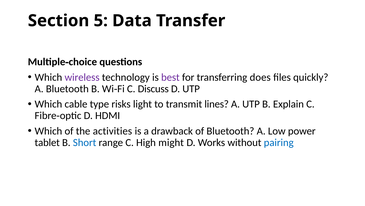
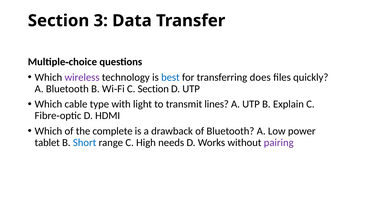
5: 5 -> 3 (101, 21)
best colour: purple -> blue (170, 77)
C Discuss: Discuss -> Section (153, 89)
risks: risks -> with (121, 104)
activities: activities -> complete (113, 131)
might: might -> needs (171, 142)
pairing colour: blue -> purple (279, 142)
